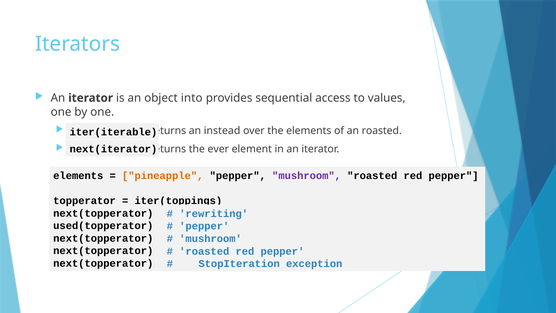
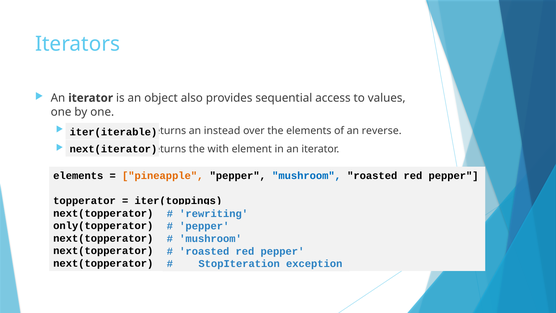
into: into -> also (192, 98)
an roasted: roasted -> reverse (382, 131)
ever: ever -> with (218, 149)
mushroom colour: purple -> blue (307, 176)
used(topperator: used(topperator -> only(topperator (103, 226)
